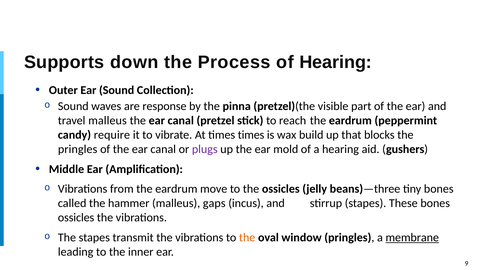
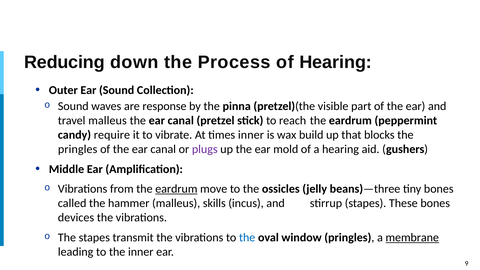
Supports: Supports -> Reducing (64, 62)
times times: times -> inner (251, 135)
eardrum underline: none -> present (176, 189)
gaps: gaps -> skills (214, 203)
ossicles: ossicles -> devices (76, 218)
the colour: orange -> blue (247, 237)
